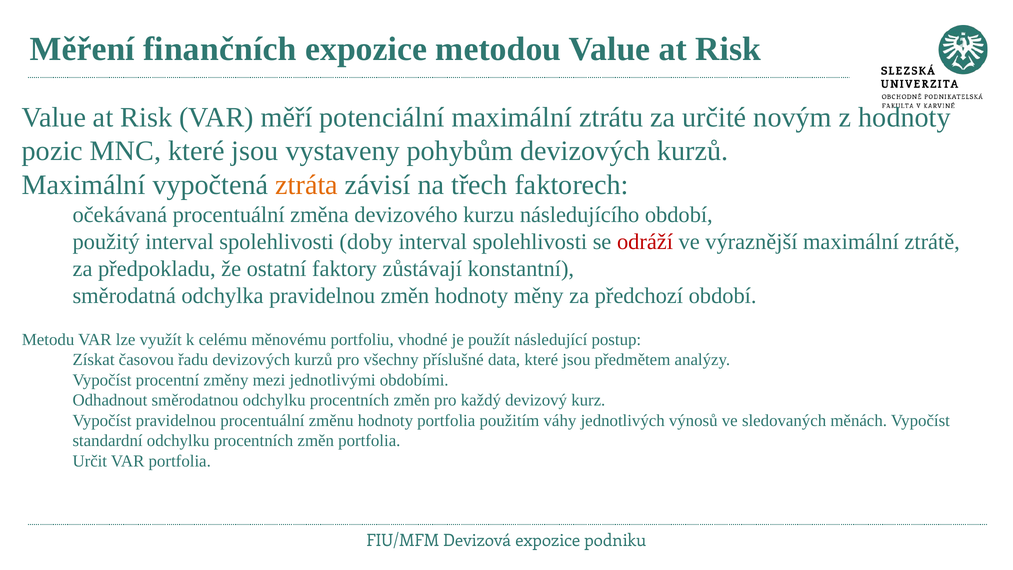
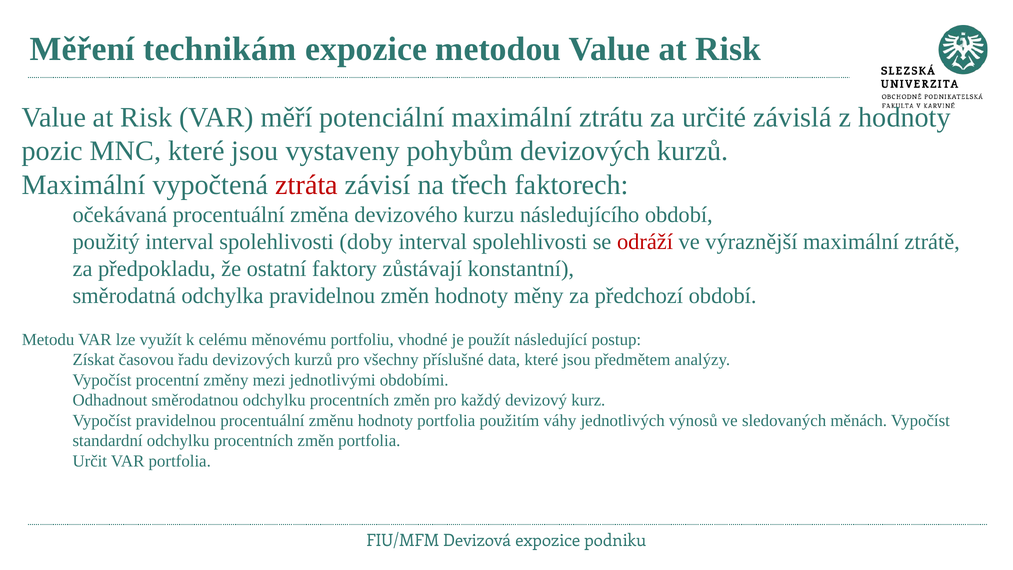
finančních: finančních -> technikám (220, 49)
novým: novým -> závislá (793, 117)
ztráta colour: orange -> red (307, 185)
